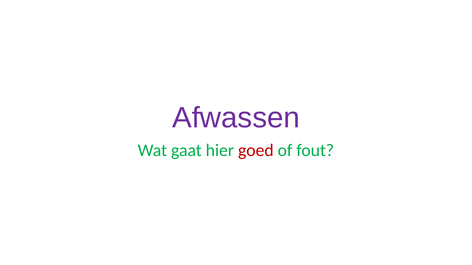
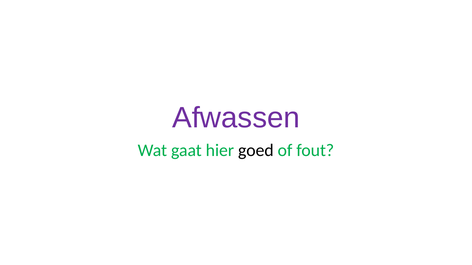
goed colour: red -> black (256, 151)
